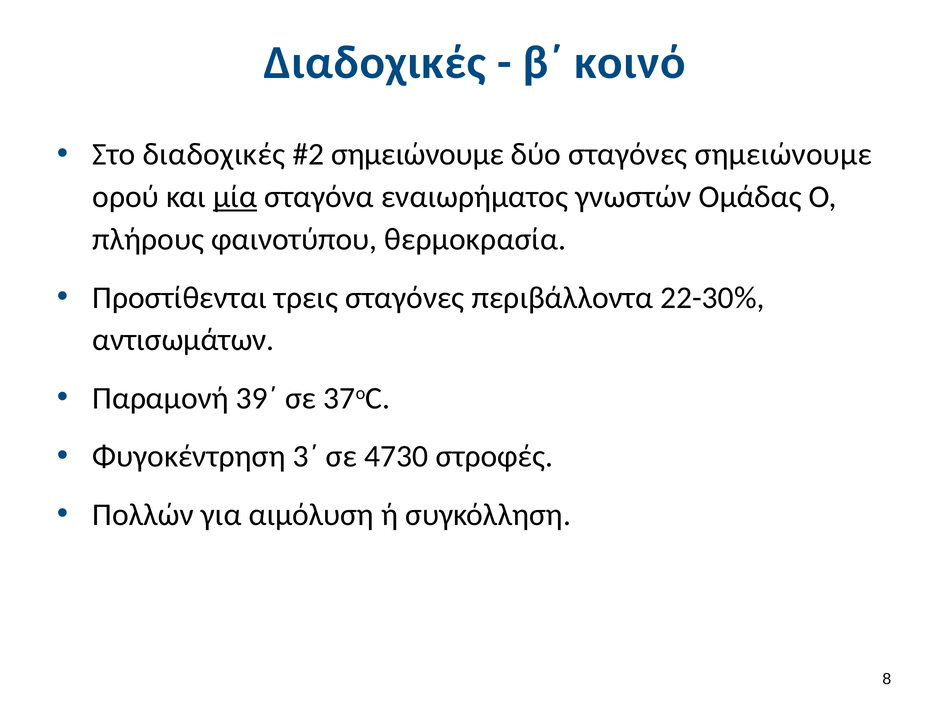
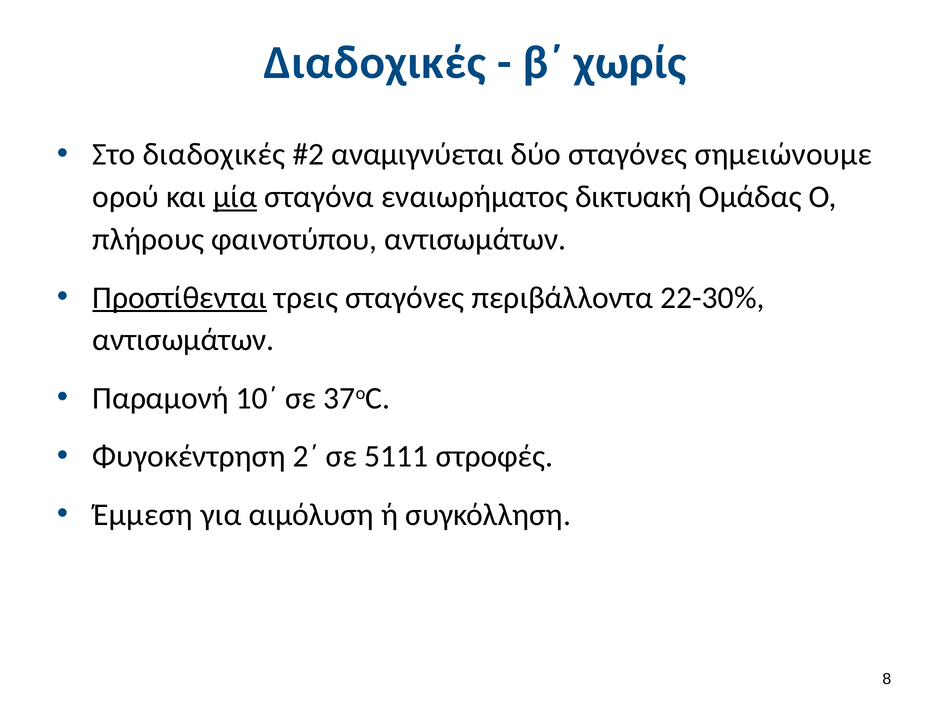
κοινό: κοινό -> χωρίς (630, 62)
σημειώνουμε: σημειώνουμε -> αναμιγνύεται (418, 154)
γνωστών: γνωστών -> δικτυακή (633, 197)
φαινοτύπου θερμοκρασία: θερμοκρασία -> αντισωμάτων (475, 239)
Προστίθενται underline: none -> present (180, 298)
39΄: 39΄ -> 10΄ (257, 398)
3΄: 3΄ -> 2΄ (306, 456)
4730: 4730 -> 5111 (396, 456)
Πολλών: Πολλών -> Έμμεση (143, 515)
